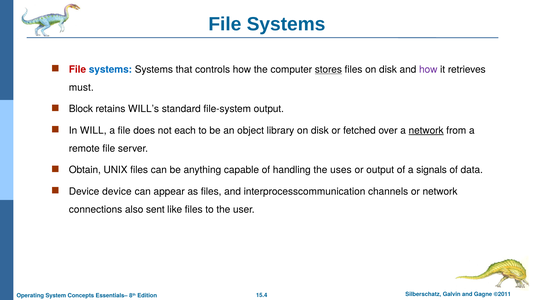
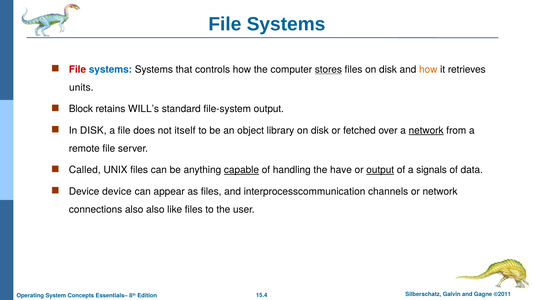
how colour: purple -> orange (428, 70)
must: must -> units (81, 88)
In WILL: WILL -> DISK (93, 131)
each: each -> itself (185, 131)
Obtain: Obtain -> Called (85, 170)
capable underline: none -> present (241, 170)
uses: uses -> have (341, 170)
output underline: none -> present (380, 170)
also sent: sent -> also (155, 210)
